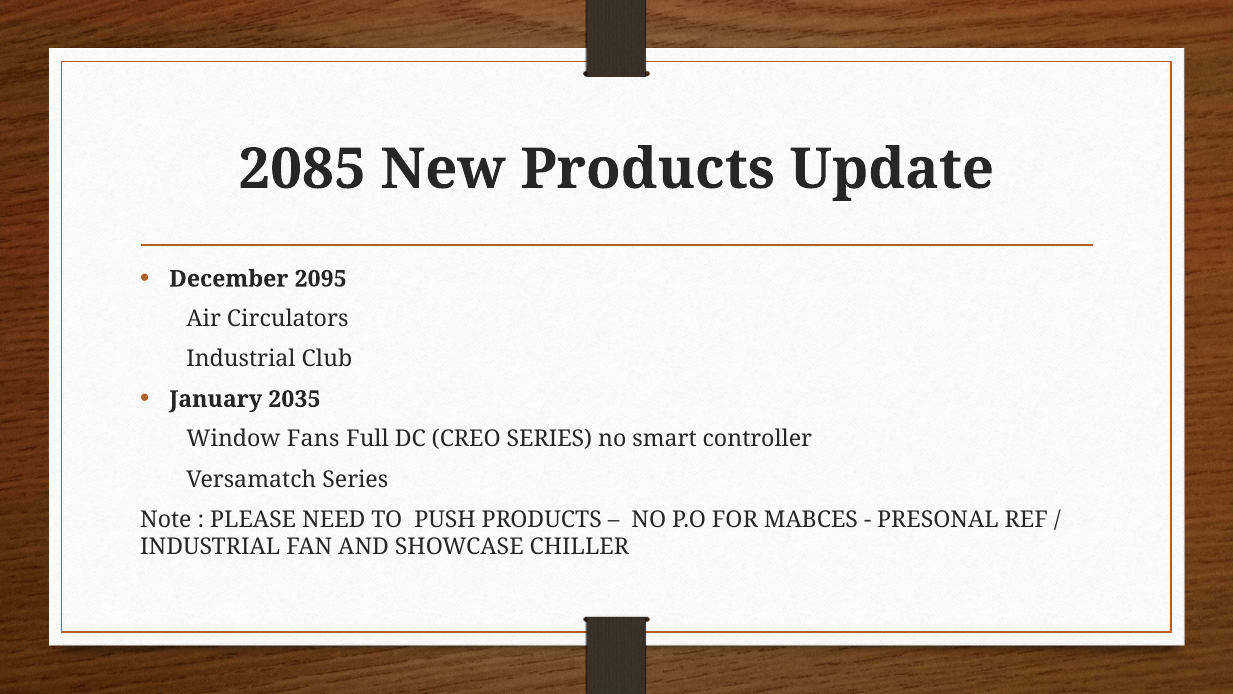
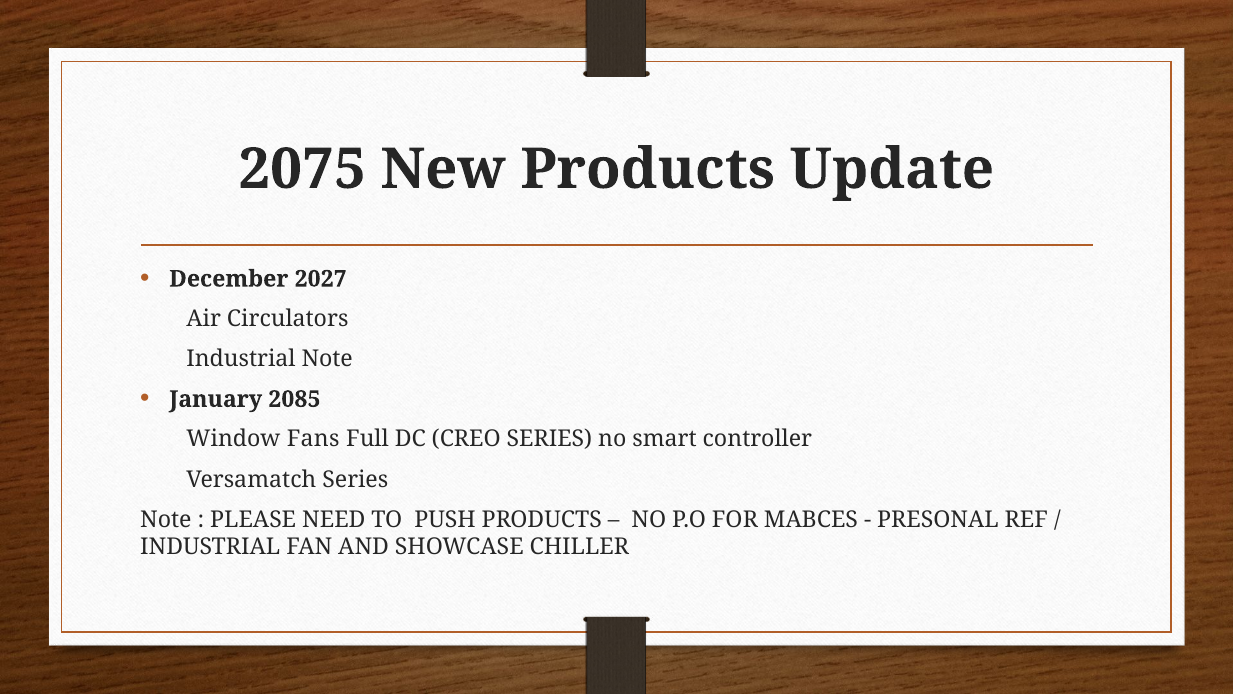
2085: 2085 -> 2075 (302, 169)
2095: 2095 -> 2027 (321, 279)
Industrial Club: Club -> Note (327, 359)
2035: 2035 -> 2085 (294, 399)
